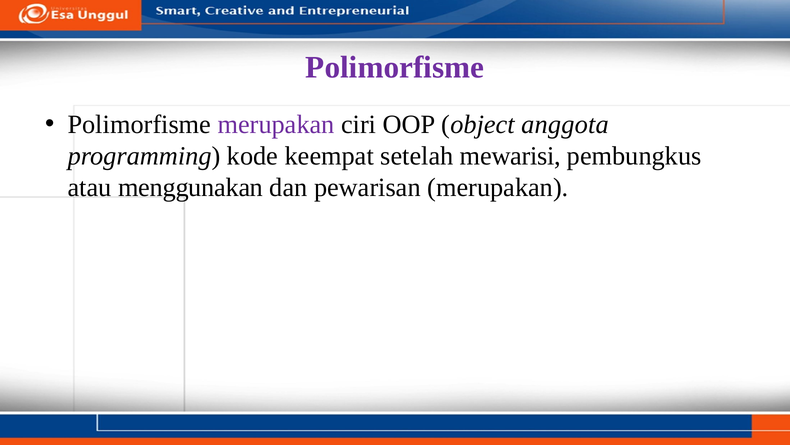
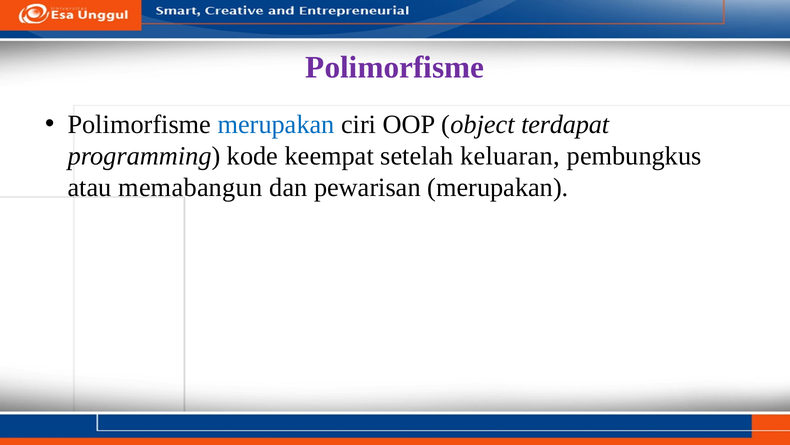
merupakan colour: purple -> blue (276, 124)
anggota: anggota -> terdapat (565, 124)
mewarisi: mewarisi -> keluaran (510, 156)
menggunakan: menggunakan -> memabangun (190, 188)
